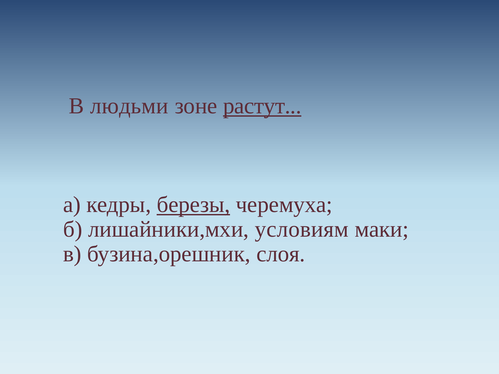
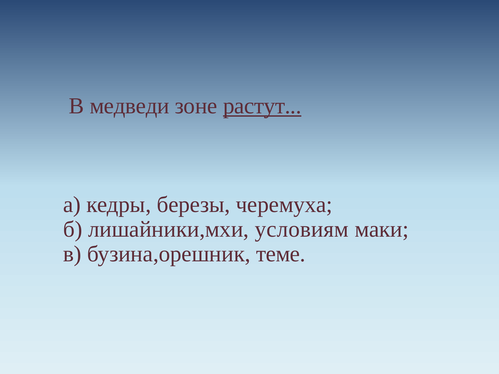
людьми: людьми -> медведи (129, 106)
березы underline: present -> none (193, 205)
слоя: слоя -> теме (281, 254)
